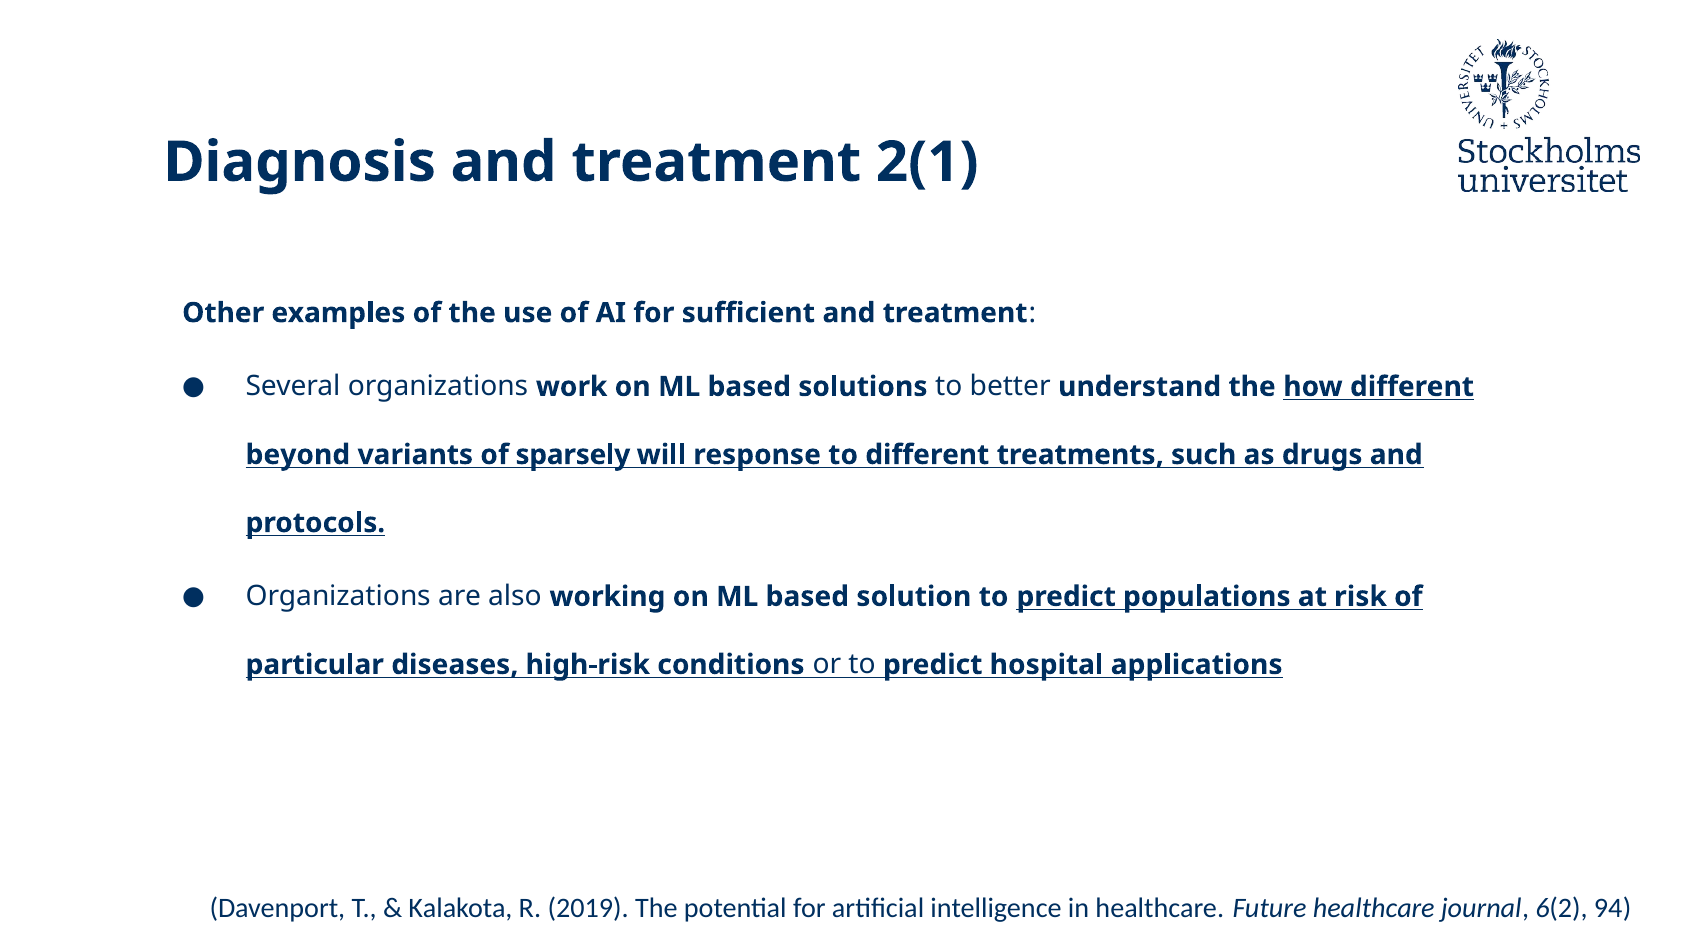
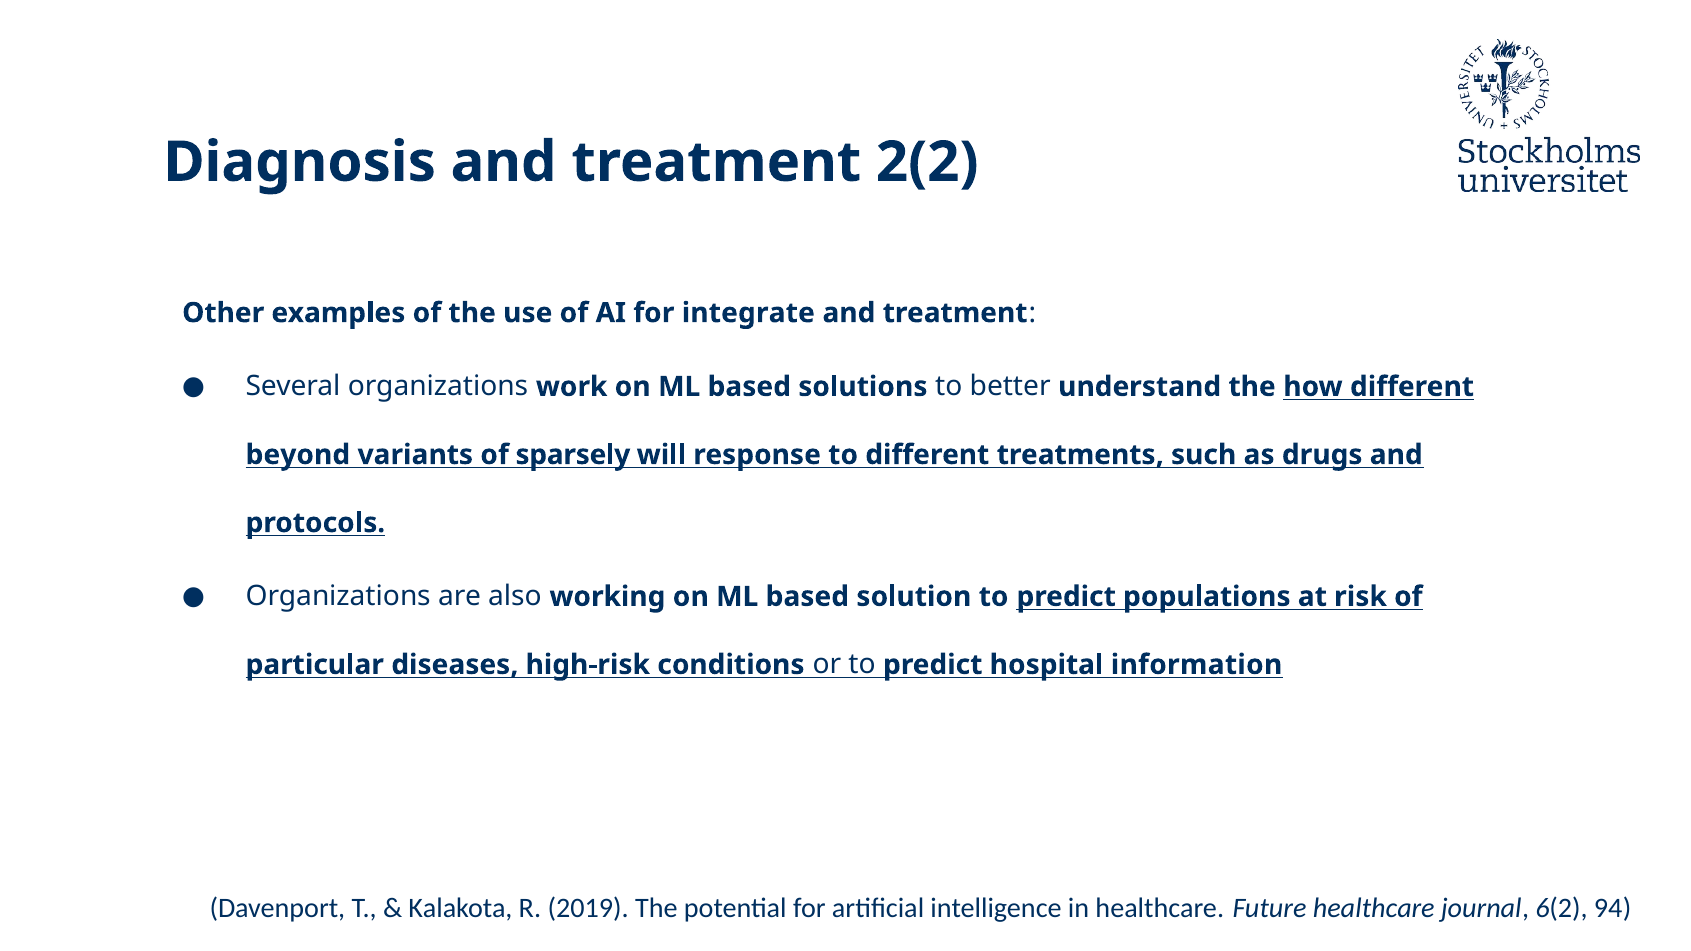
2(1: 2(1 -> 2(2 (927, 162)
sufficient: sufficient -> integrate (748, 313)
applications: applications -> information (1197, 665)
